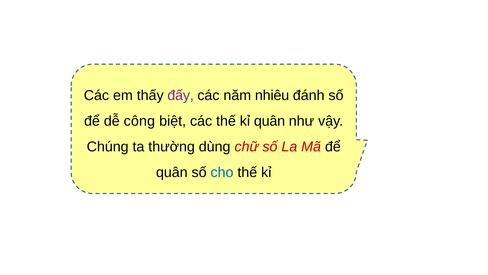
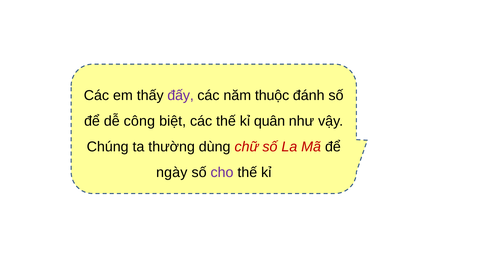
nhiêu: nhiêu -> thuộc (272, 95)
quân: quân -> ngày (172, 172)
cho colour: blue -> purple (222, 172)
